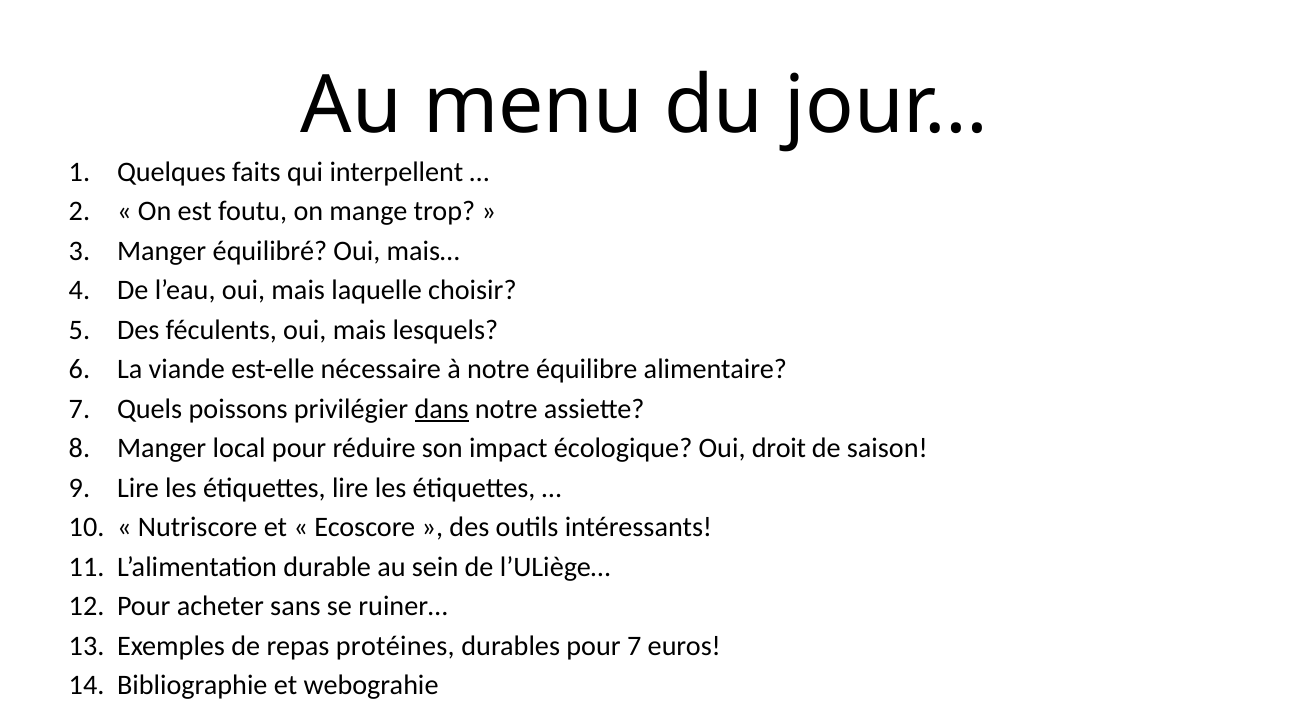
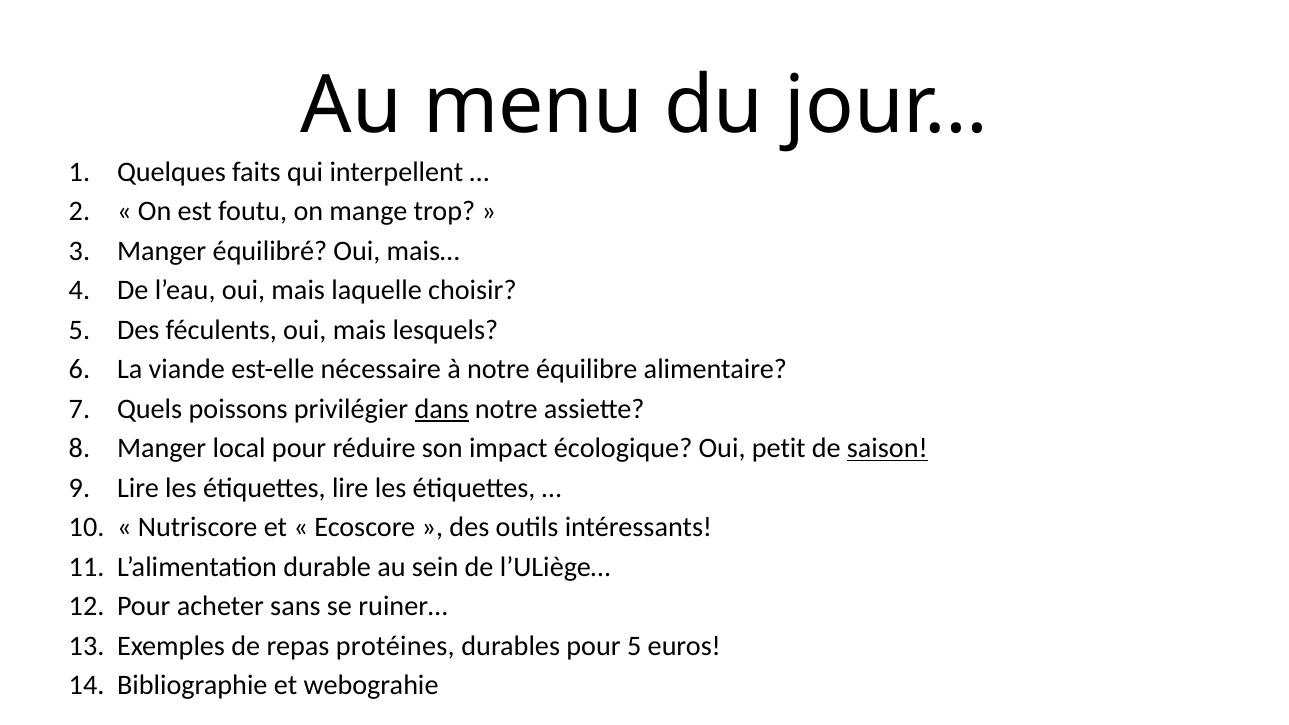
droit: droit -> petit (779, 448)
saison underline: none -> present (887, 448)
pour 7: 7 -> 5 (634, 646)
